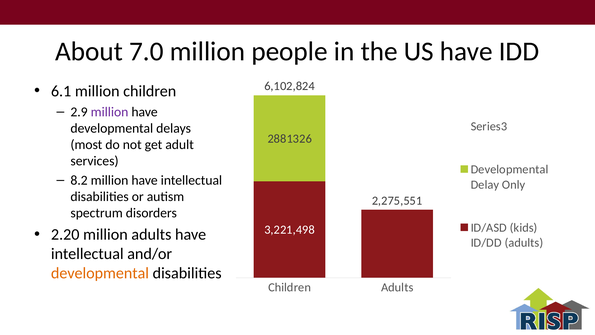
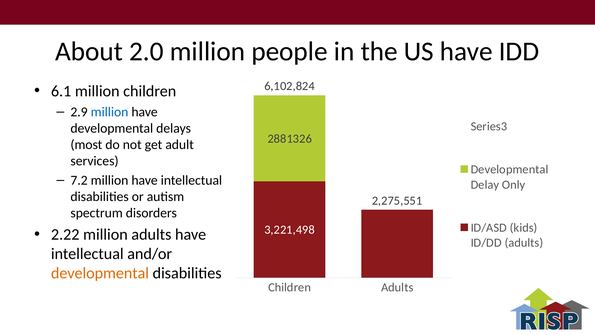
7.0: 7.0 -> 2.0 (146, 51)
million colour: purple -> blue (110, 112)
8.2: 8.2 -> 7.2 (79, 180)
2.20: 2.20 -> 2.22 (65, 234)
